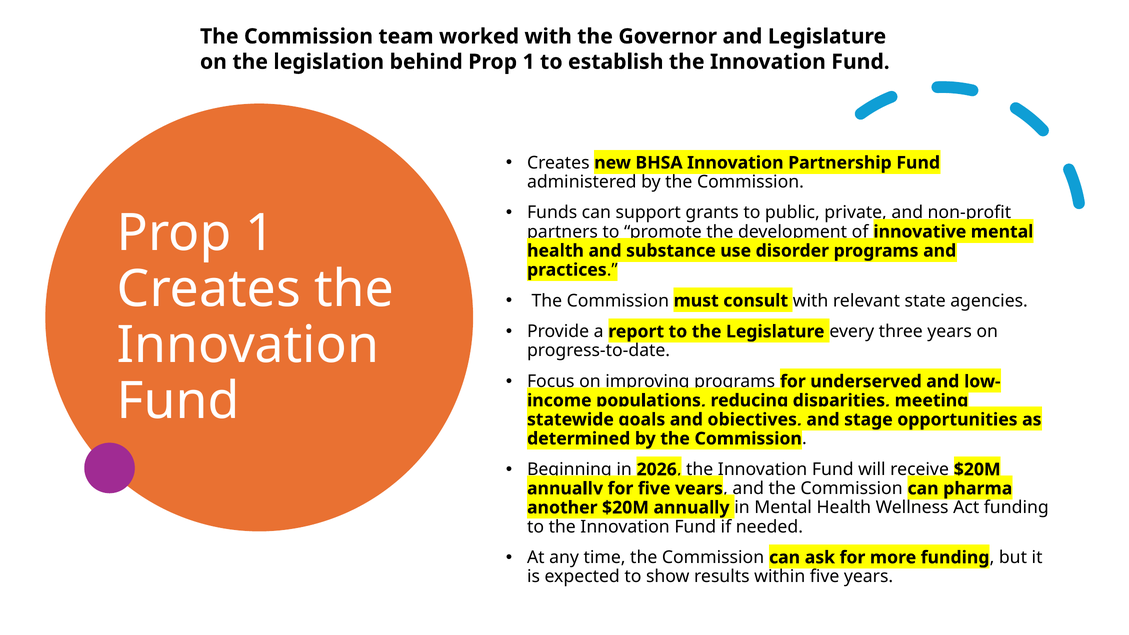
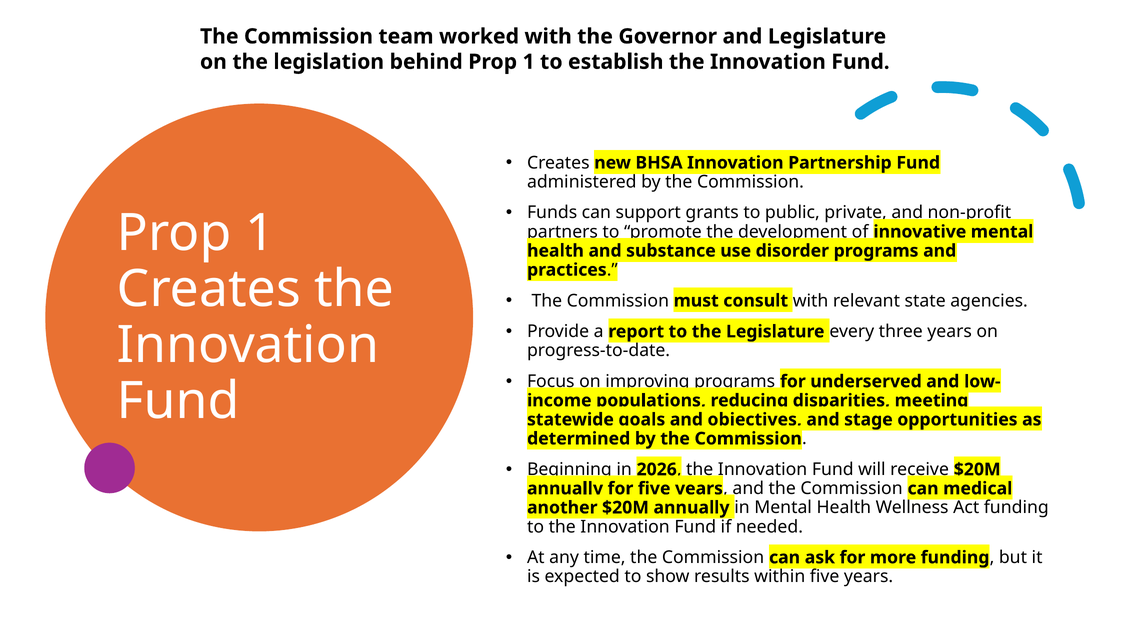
pharma: pharma -> medical (978, 489)
